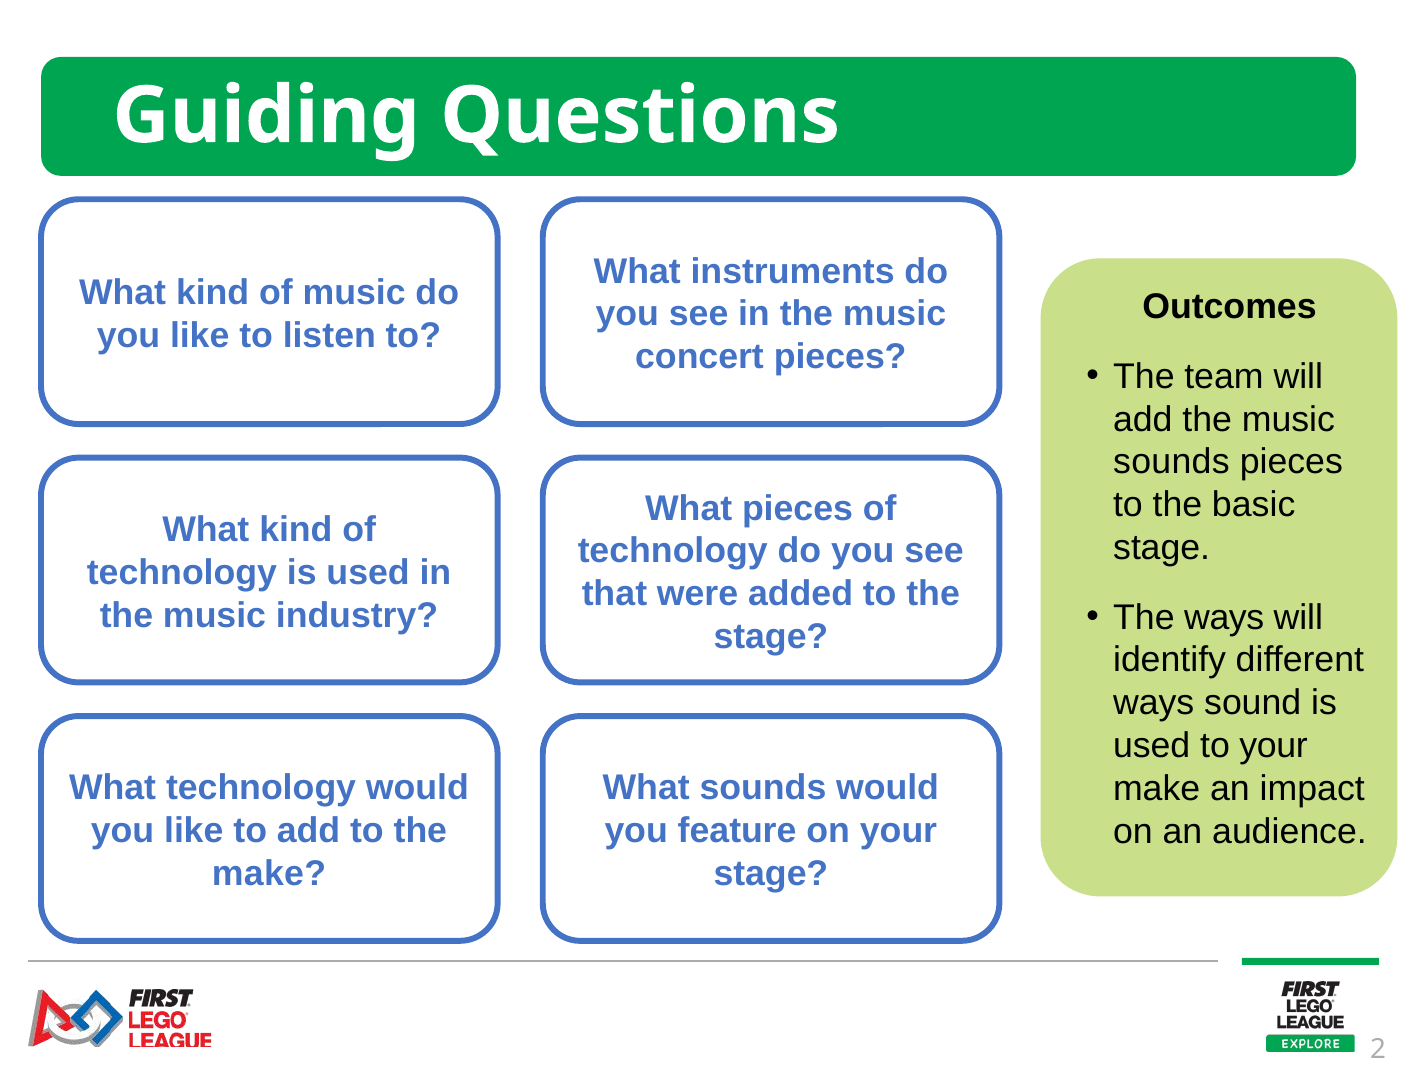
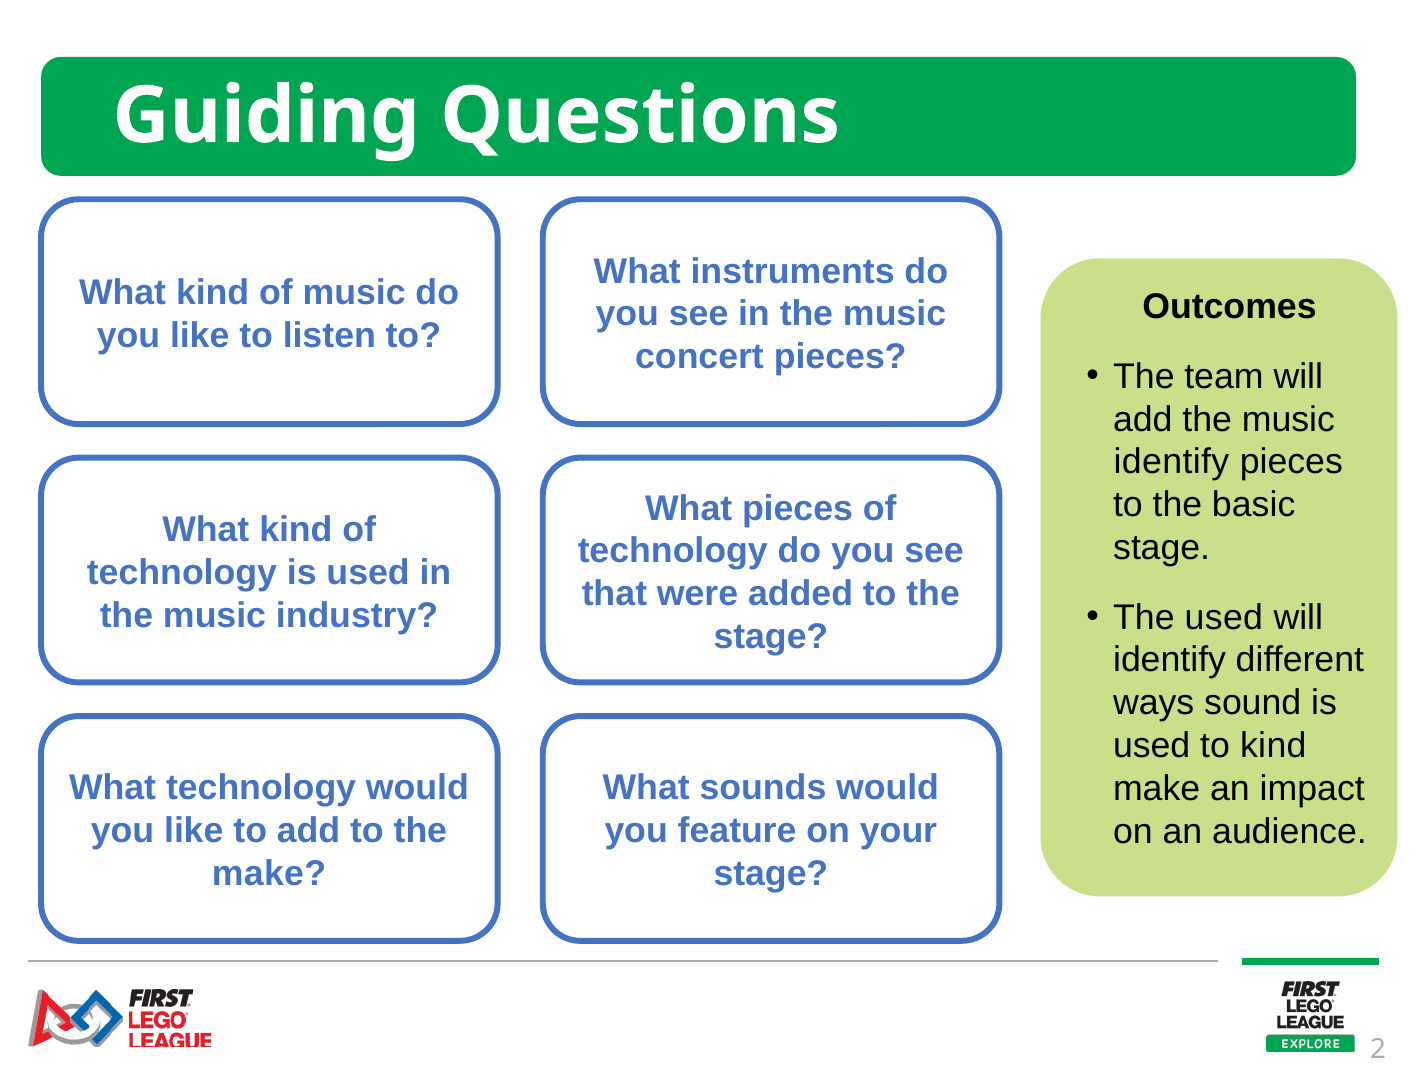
sounds: sounds -> identify (1171, 462)
The ways: ways -> used (1224, 618)
to your: your -> kind (1273, 746)
